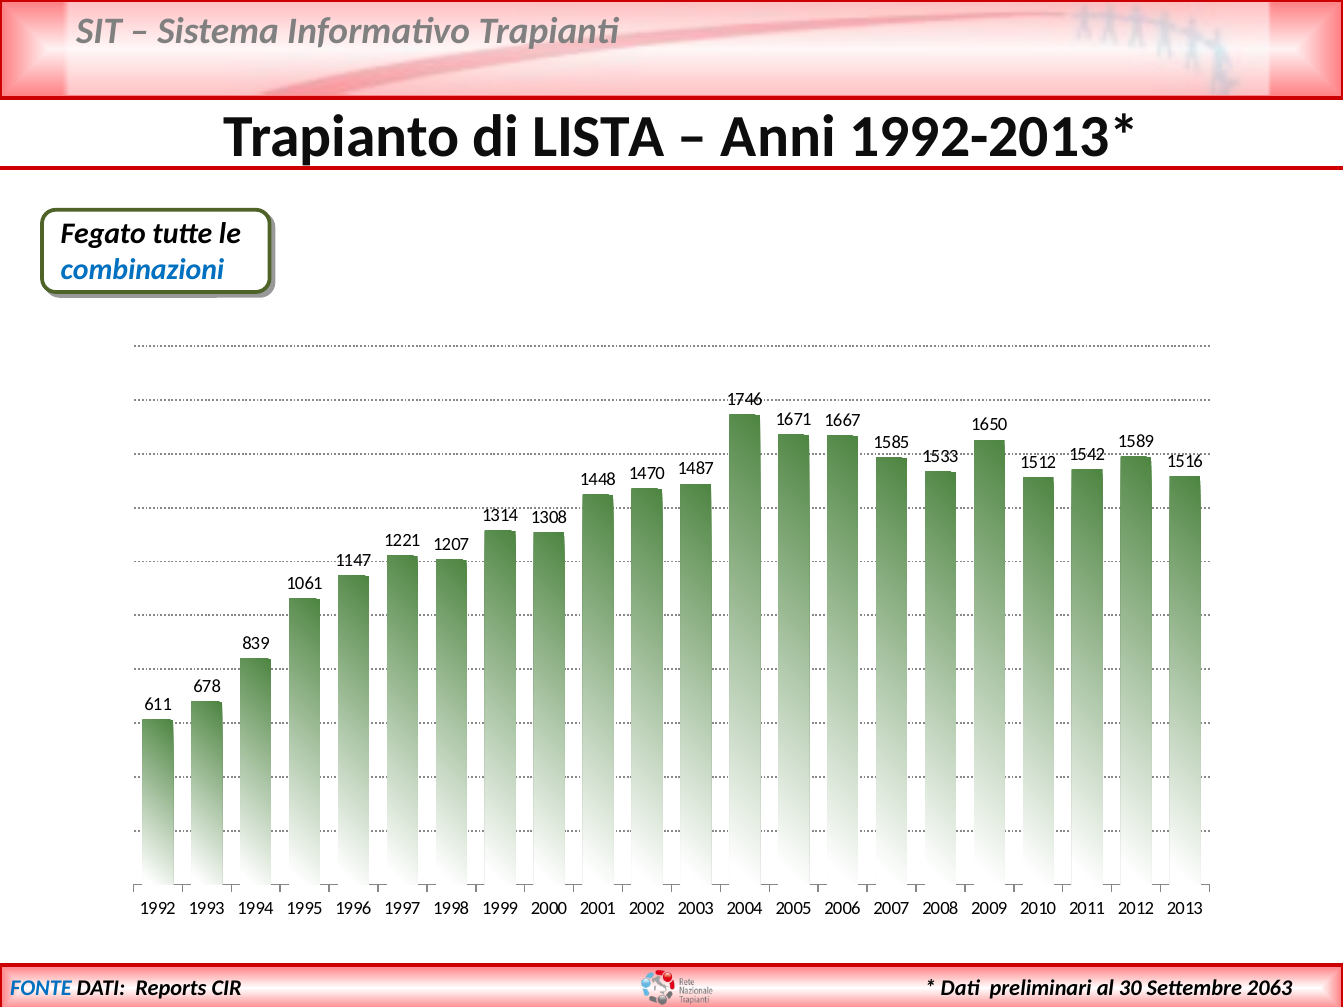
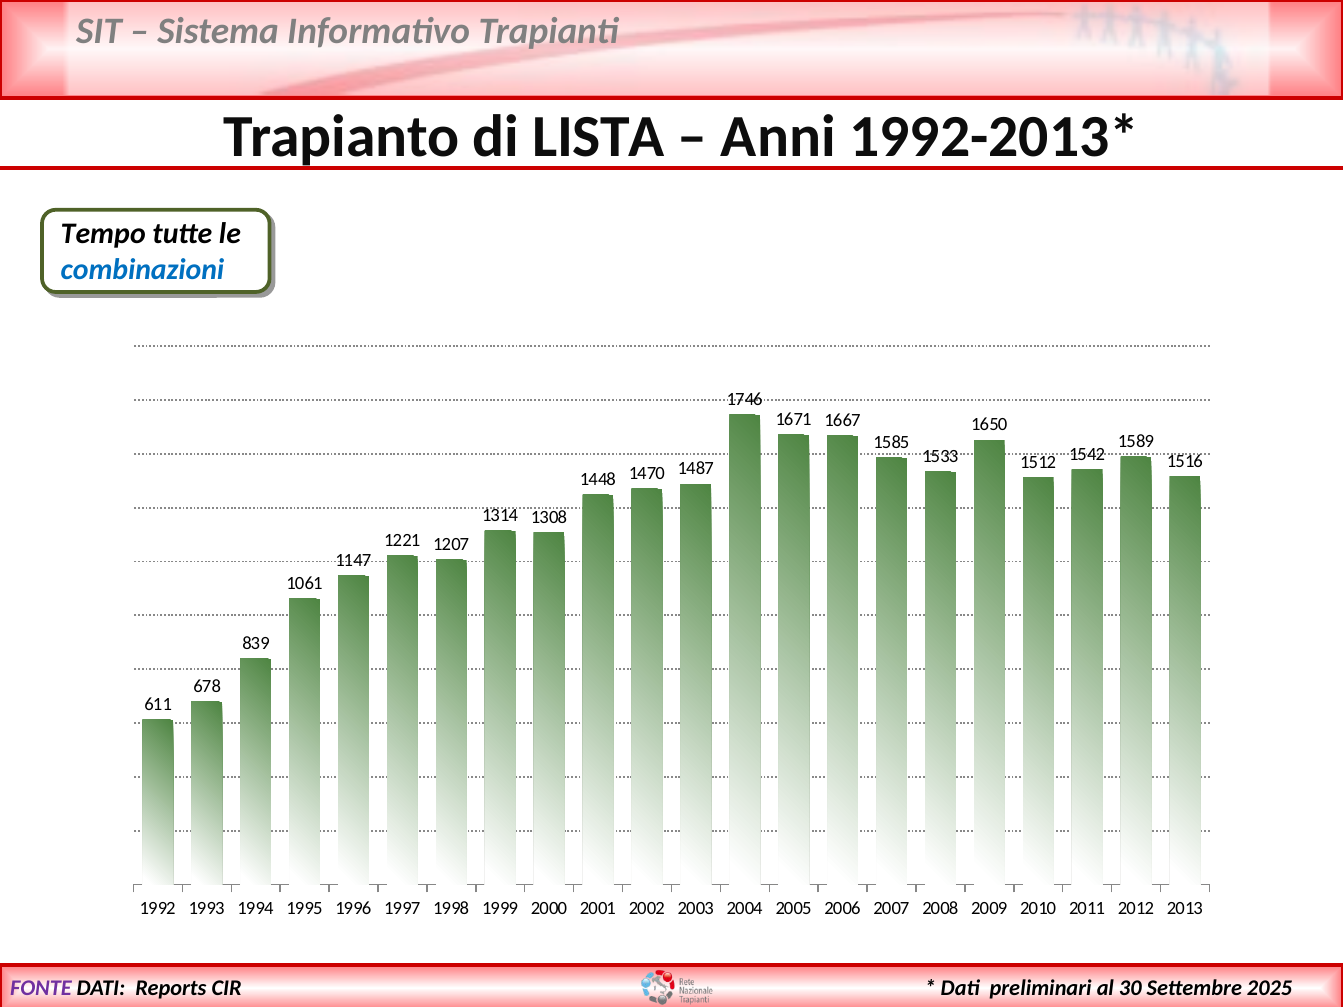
Fegato: Fegato -> Tempo (103, 234)
2063: 2063 -> 2025 (1270, 988)
FONTE colour: blue -> purple (41, 988)
